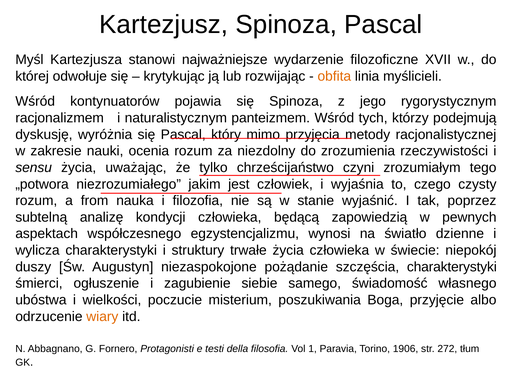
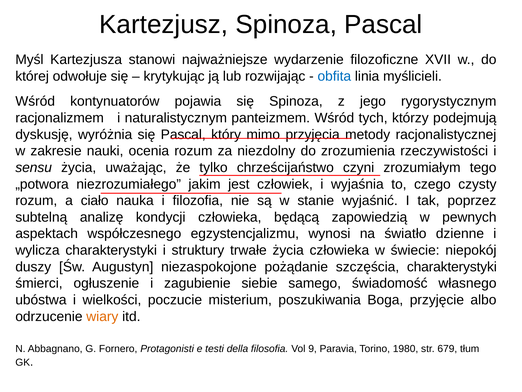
obfita colour: orange -> blue (334, 76)
from: from -> ciało (95, 200)
1: 1 -> 9 (313, 348)
1906: 1906 -> 1980 (406, 348)
272: 272 -> 679 (447, 348)
